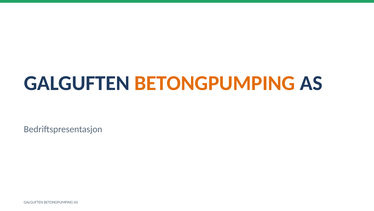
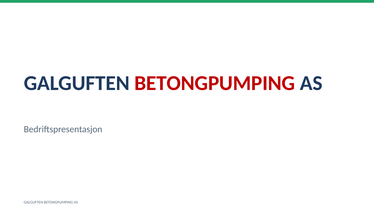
BETONGPUMPING colour: orange -> red (215, 83)
